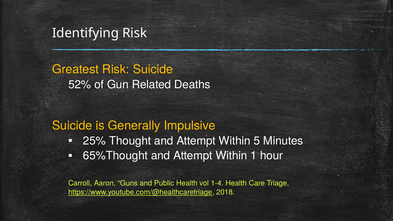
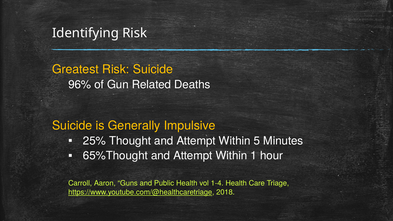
52%: 52% -> 96% (80, 85)
